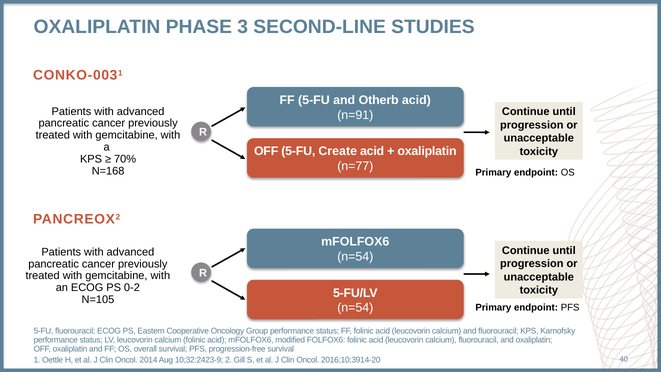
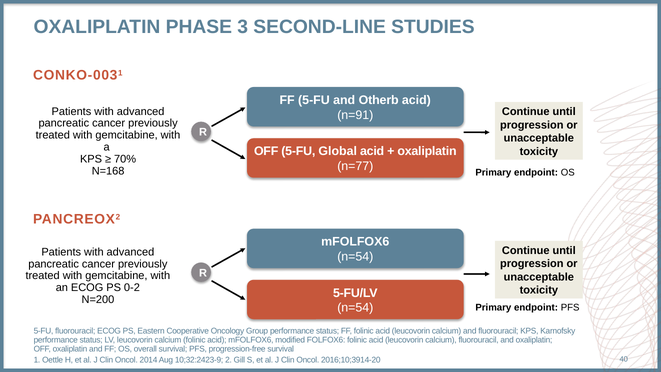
Create: Create -> Global (338, 151)
N=105: N=105 -> N=200 (98, 299)
